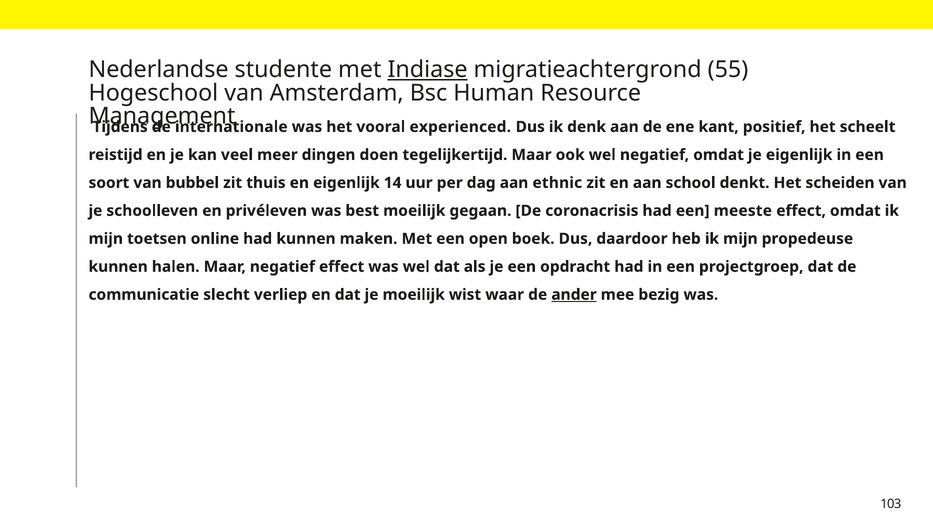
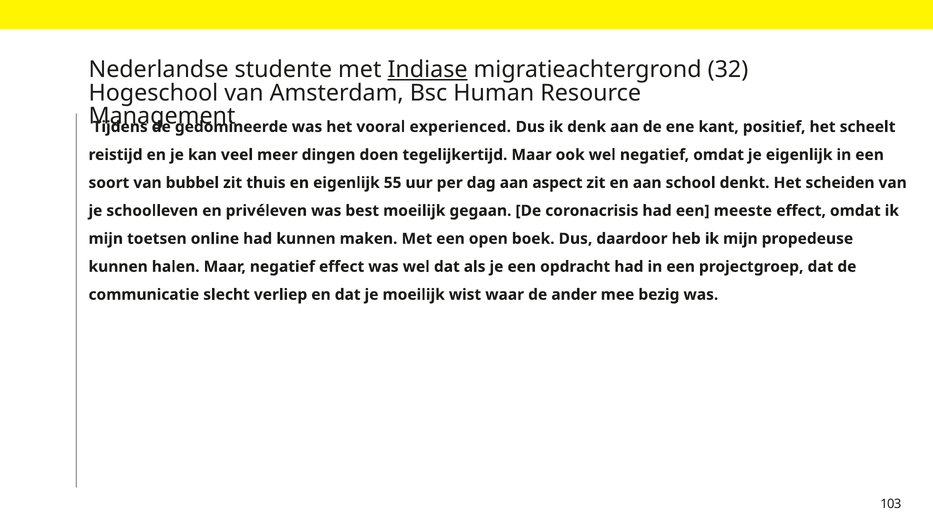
55: 55 -> 32 (728, 70)
internationale: internationale -> gedomineerde (231, 127)
14: 14 -> 55 (393, 183)
ethnic: ethnic -> aspect (557, 183)
ander underline: present -> none (574, 295)
